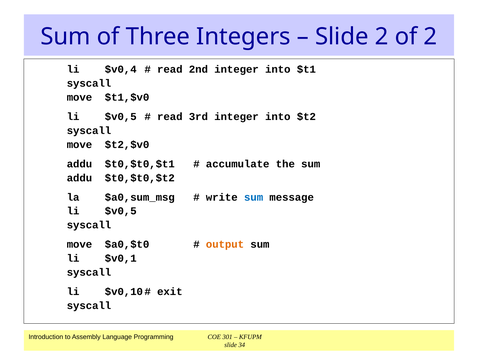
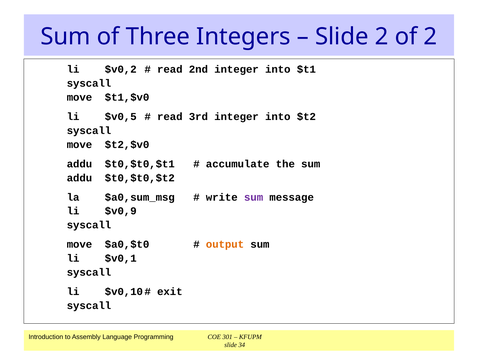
$v0,4: $v0,4 -> $v0,2 (121, 70)
sum colour: blue -> purple (254, 197)
$v0,5: $v0,5 -> $v0,9 (121, 211)
